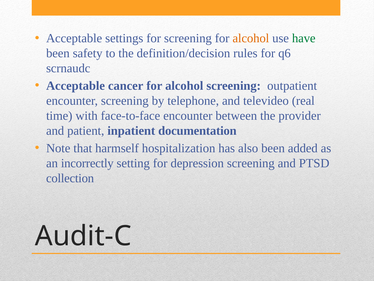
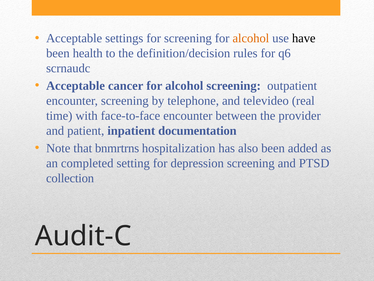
have colour: green -> black (304, 38)
safety: safety -> health (88, 53)
harmself: harmself -> bnmrtrns (117, 148)
incorrectly: incorrectly -> completed (87, 163)
